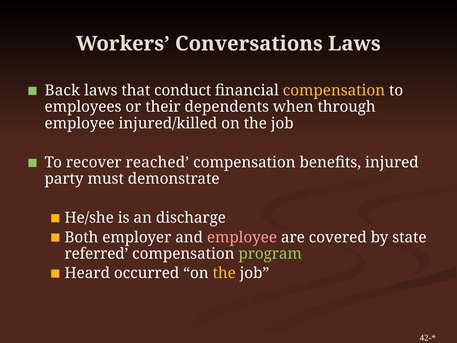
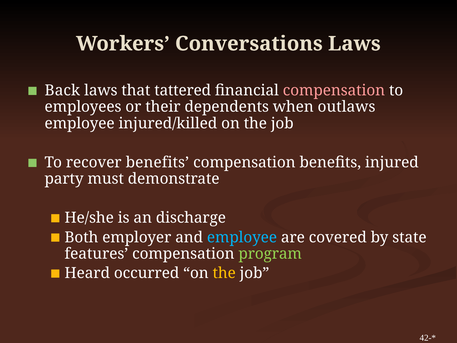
conduct: conduct -> tattered (183, 90)
compensation colour: yellow -> pink (334, 90)
through: through -> outlaws (347, 107)
recover reached: reached -> benefits (157, 162)
employee colour: pink -> light blue (242, 237)
referred: referred -> features (96, 254)
